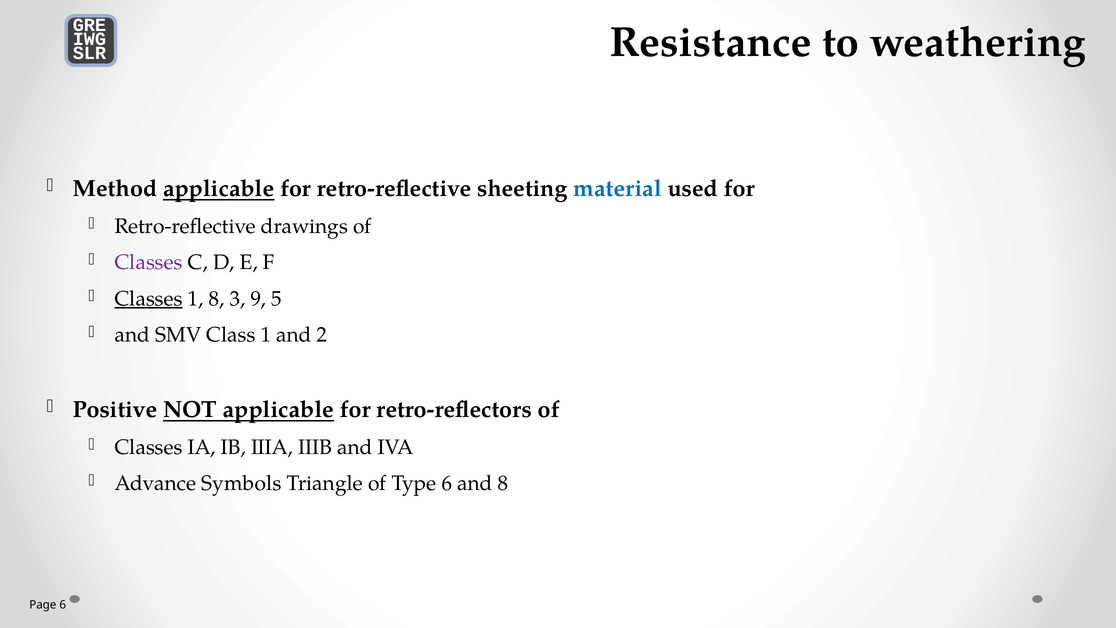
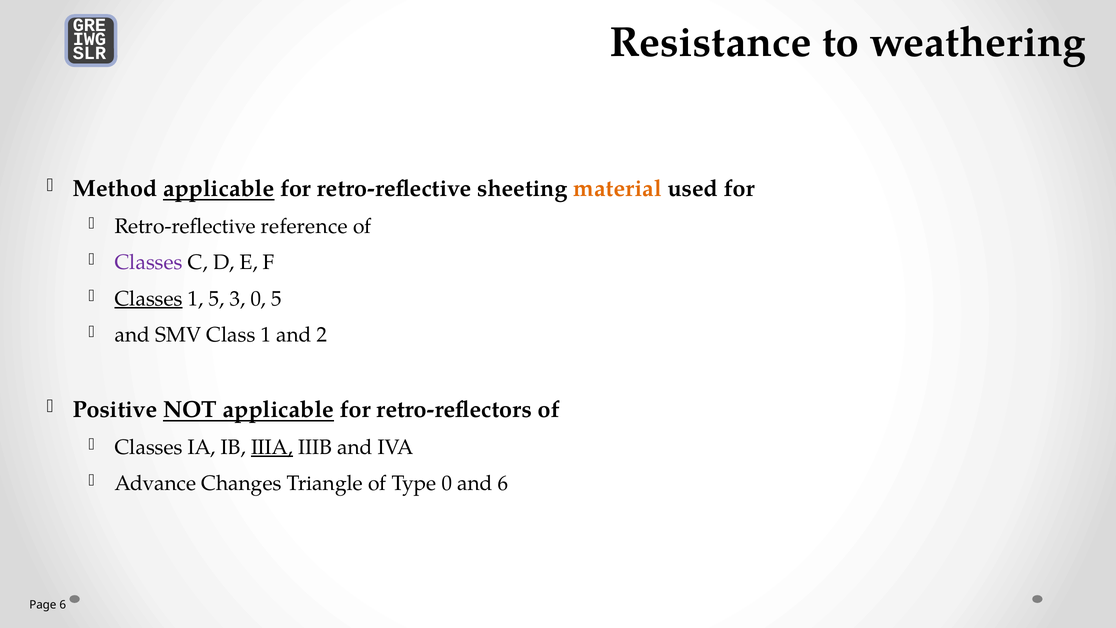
material colour: blue -> orange (618, 188)
drawings: drawings -> reference (304, 226)
1 8: 8 -> 5 (217, 299)
3 9: 9 -> 0 (258, 299)
IIIA underline: none -> present (272, 447)
Symbols: Symbols -> Changes (241, 483)
Type 6: 6 -> 0 (447, 483)
and 8: 8 -> 6 (503, 483)
